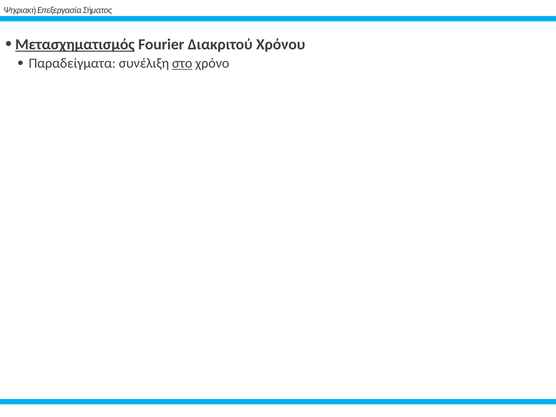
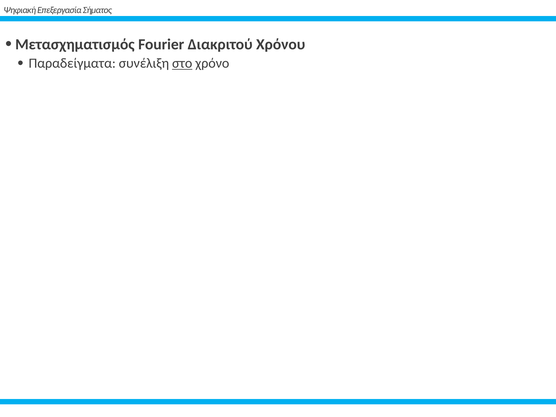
Μετασχηματισμός underline: present -> none (75, 44)
